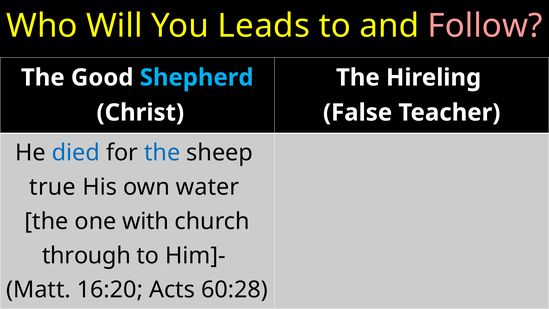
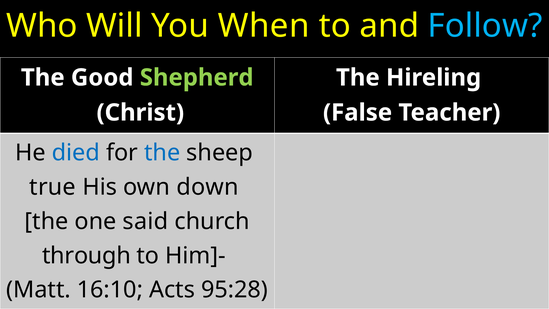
Leads: Leads -> When (264, 26)
Follow colour: pink -> light blue (485, 26)
Shepherd colour: light blue -> light green (197, 78)
water: water -> down (207, 187)
with: with -> said (145, 221)
16:20: 16:20 -> 16:10 (110, 290)
60:28: 60:28 -> 95:28 (235, 290)
